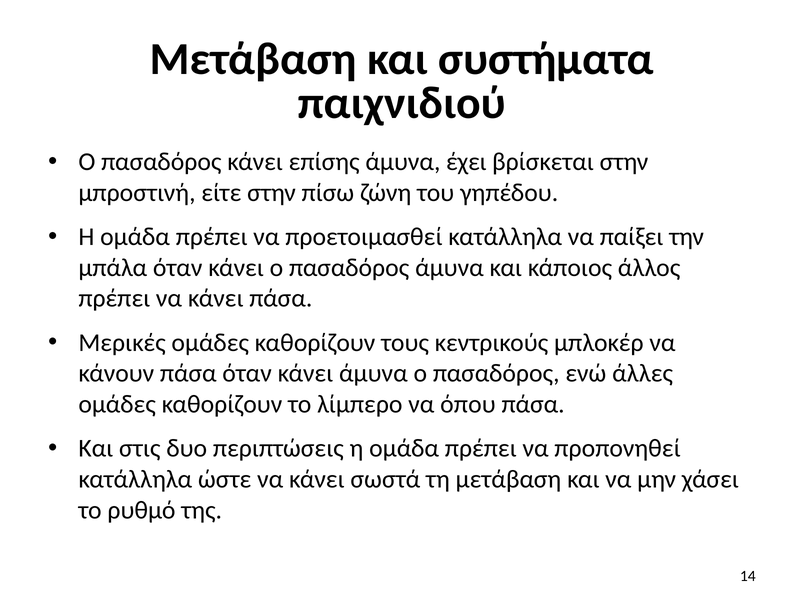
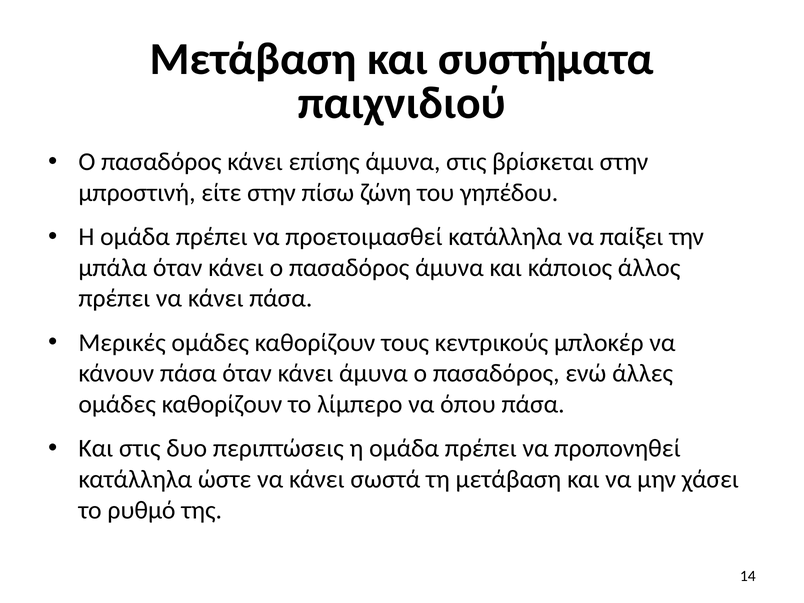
άμυνα έχει: έχει -> στις (466, 162)
